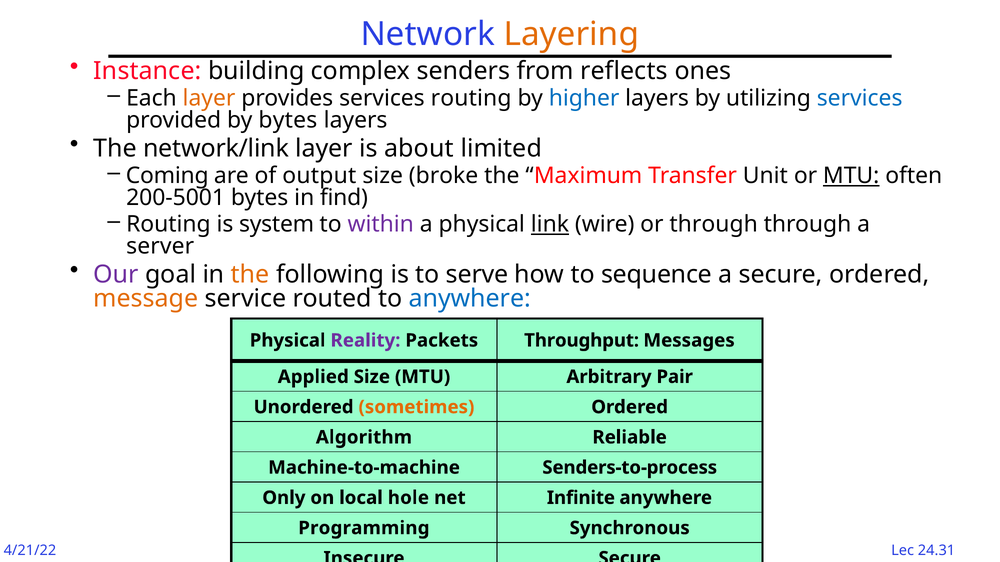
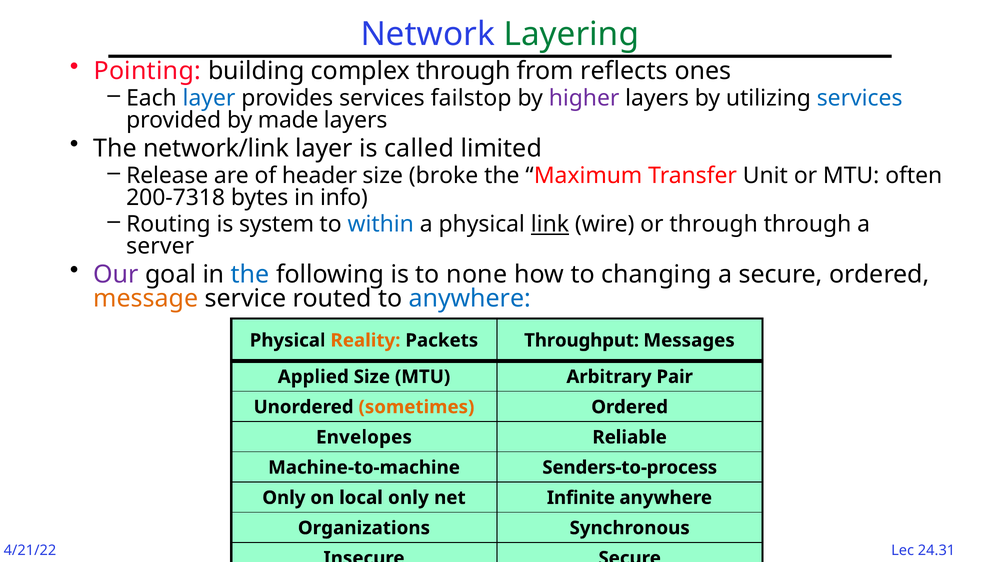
Layering colour: orange -> green (571, 34)
Instance: Instance -> Pointing (147, 71)
complex senders: senders -> through (463, 71)
layer colour: orange -> blue (209, 99)
services routing: routing -> failstop (471, 99)
higher colour: blue -> purple (584, 99)
by bytes: bytes -> made (288, 120)
about: about -> called (419, 148)
Coming: Coming -> Release (167, 176)
output: output -> header (320, 176)
MTU underline: present -> none (851, 176)
200-5001: 200-5001 -> 200-7318 (176, 198)
find: find -> info (344, 198)
within colour: purple -> blue (381, 225)
the colour: orange -> blue (250, 275)
serve: serve -> none (477, 275)
sequence: sequence -> changing (656, 275)
Reality colour: purple -> orange (365, 341)
Algorithm: Algorithm -> Envelopes (364, 438)
local hole: hole -> only (408, 498)
Programming: Programming -> Organizations (364, 528)
